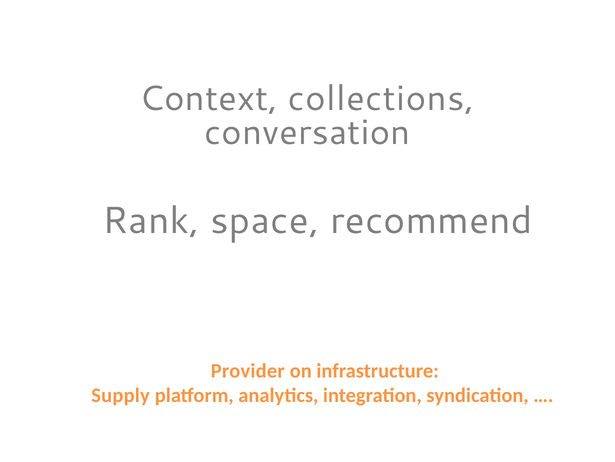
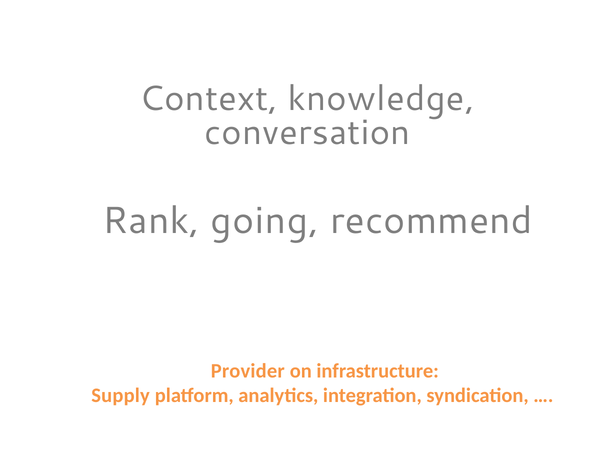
collections: collections -> knowledge (381, 99)
space: space -> going (265, 220)
